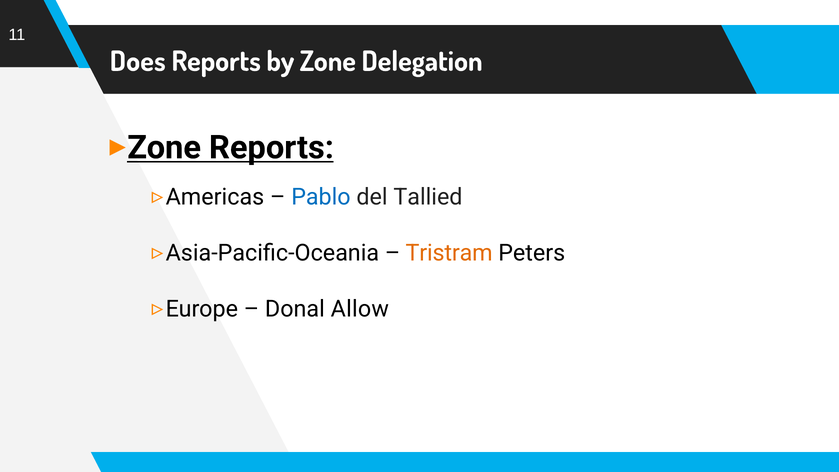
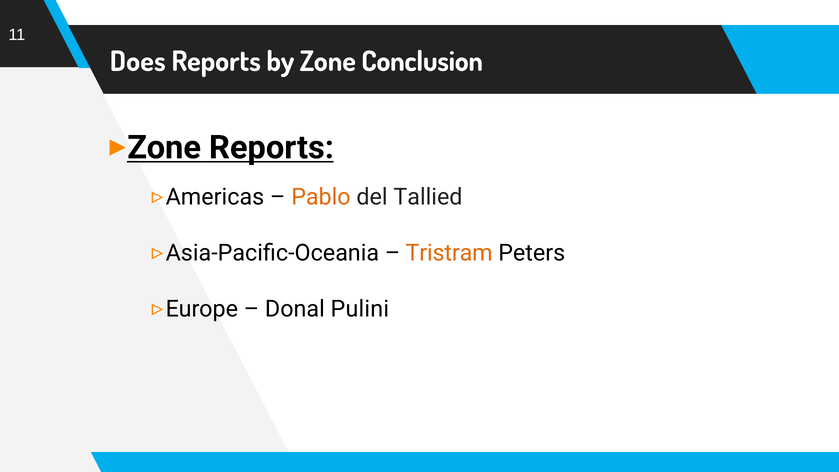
Delegation: Delegation -> Conclusion (422, 62)
Pablo colour: blue -> orange (321, 197)
Allow: Allow -> Pulini (360, 309)
